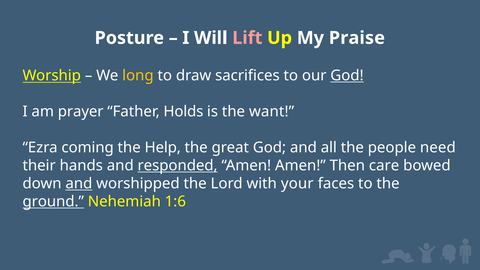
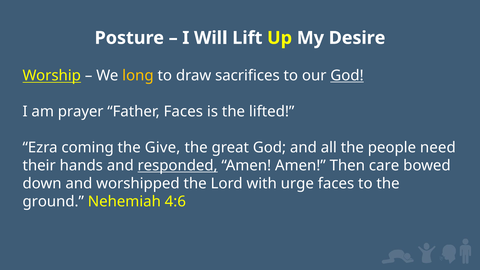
Lift colour: pink -> white (247, 38)
Praise: Praise -> Desire (357, 38)
Father Holds: Holds -> Faces (183, 112)
want: want -> lifted (272, 112)
Help: Help -> Give (163, 148)
and underline: present -> none (79, 184)
your: your -> urge (297, 184)
ground underline: present -> none (53, 202)
1:6: 1:6 -> 4:6 (175, 202)
